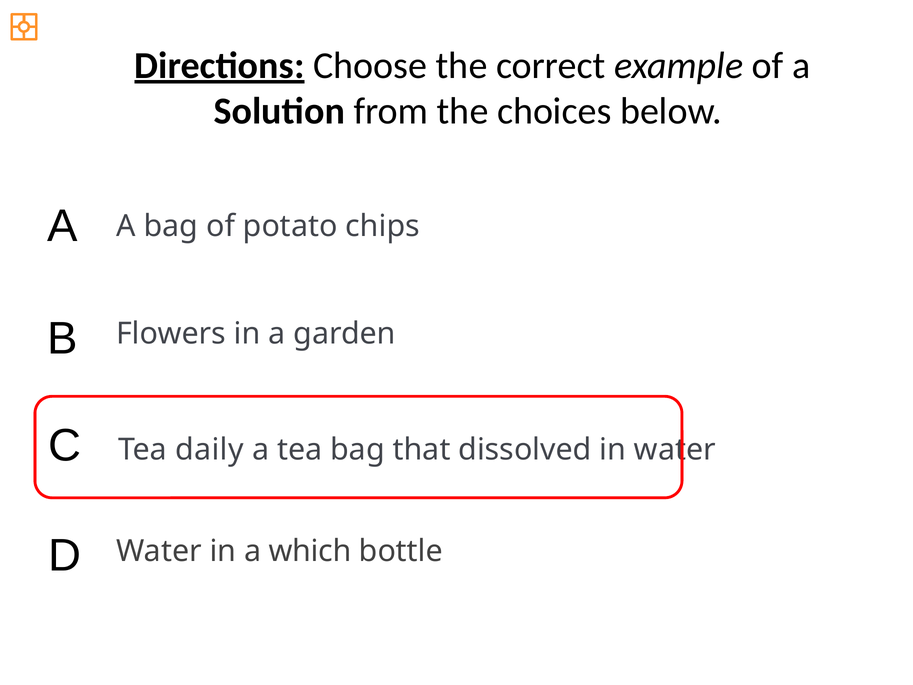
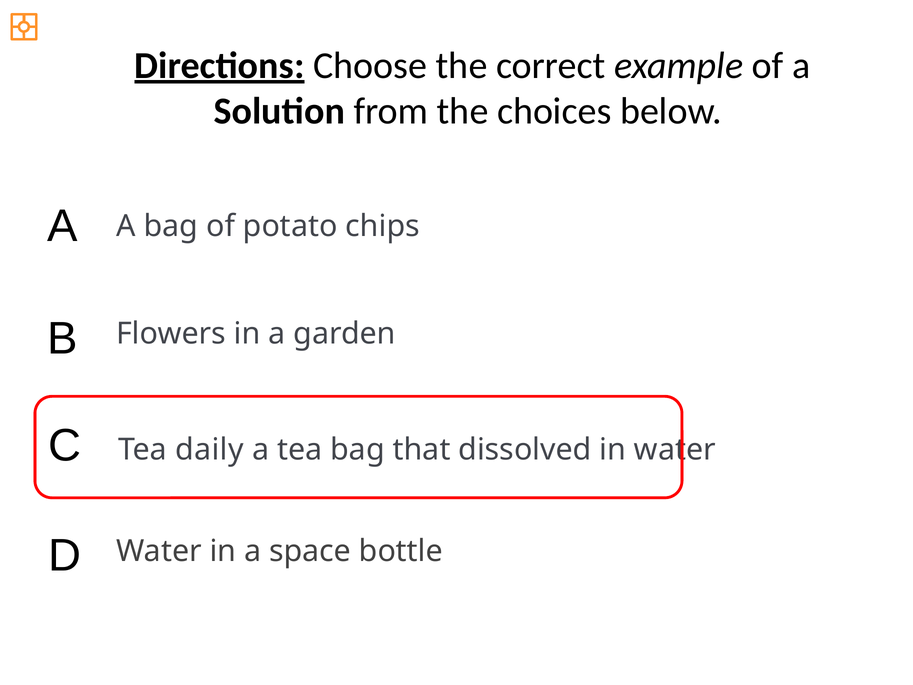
which: which -> space (310, 551)
